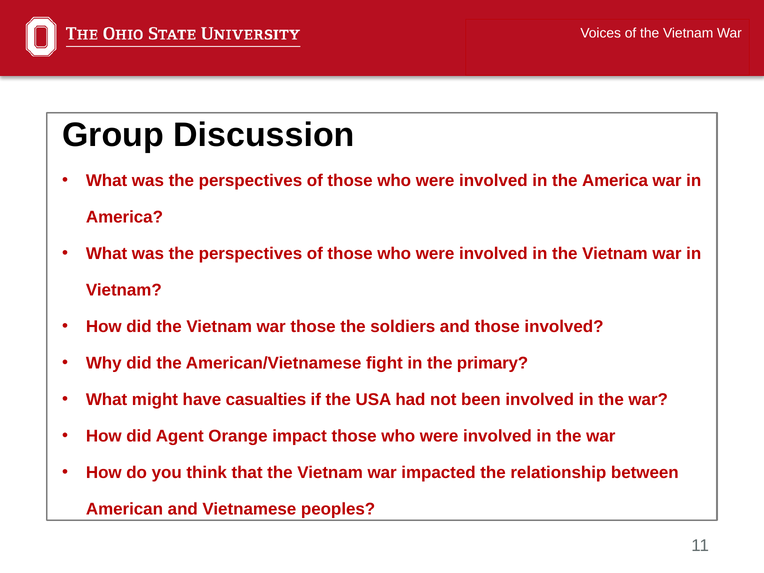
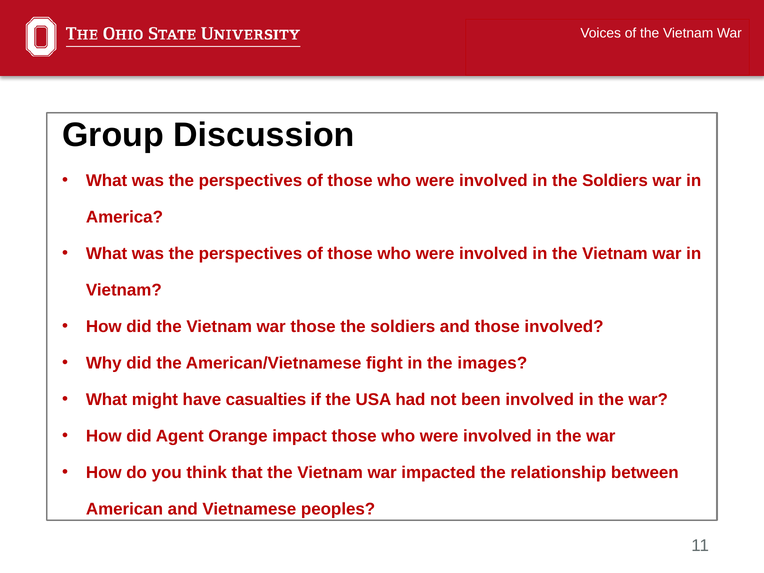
in the America: America -> Soldiers (615, 181)
primary: primary -> images (492, 363)
